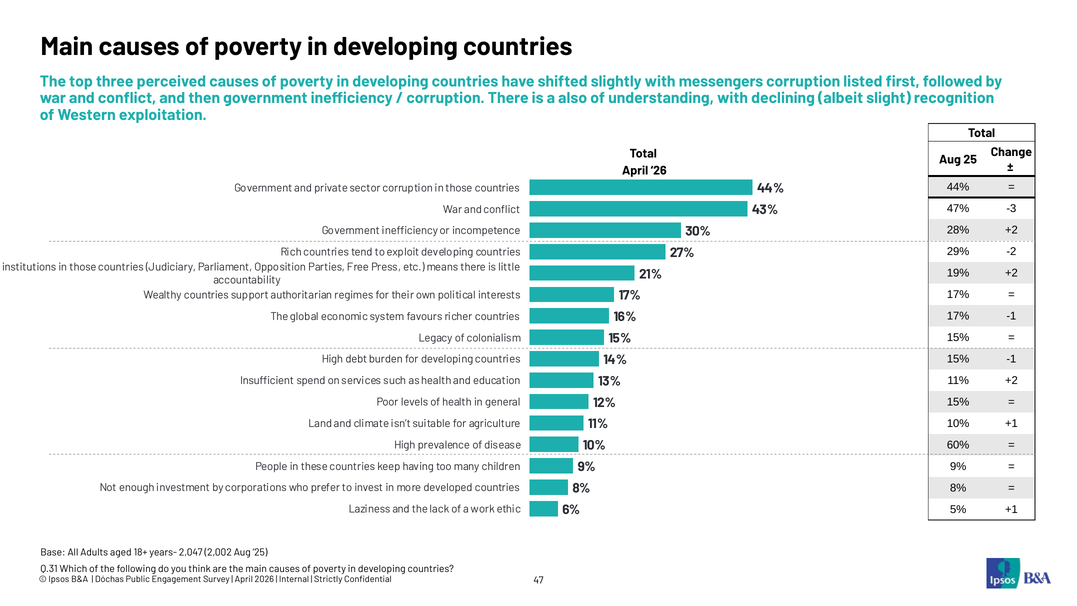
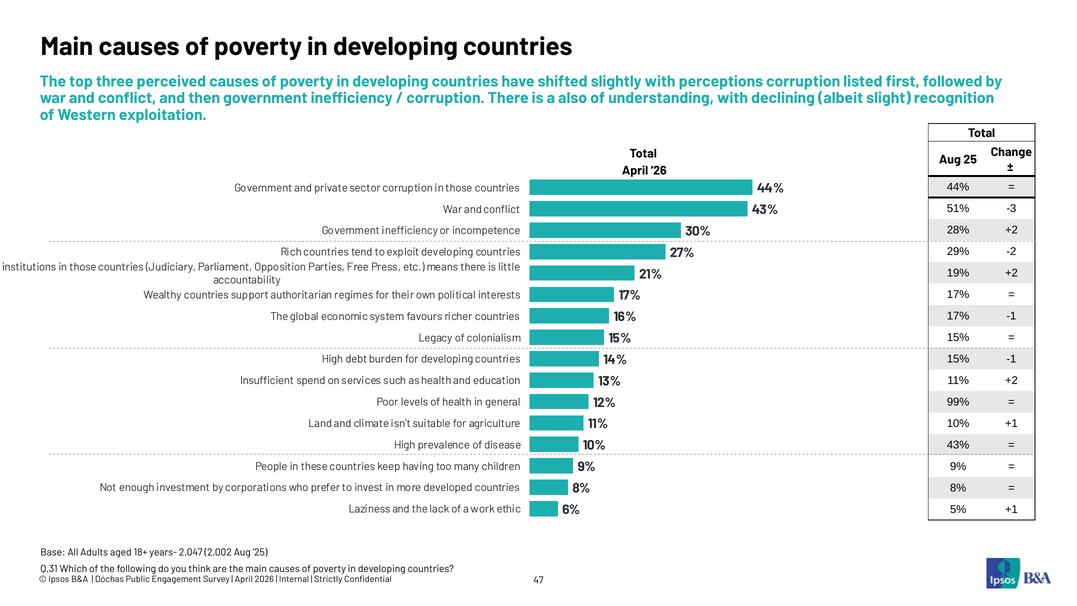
messengers: messengers -> perceptions (721, 82)
47%: 47% -> 51% (958, 209)
15%: 15% -> 99% (958, 402)
60%: 60% -> 43% (958, 445)
